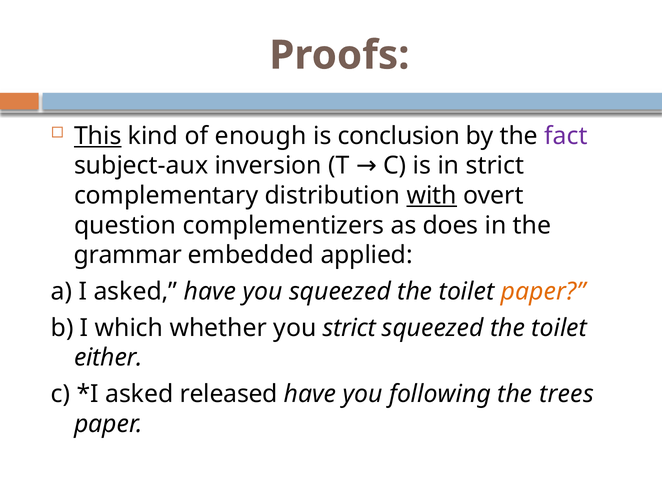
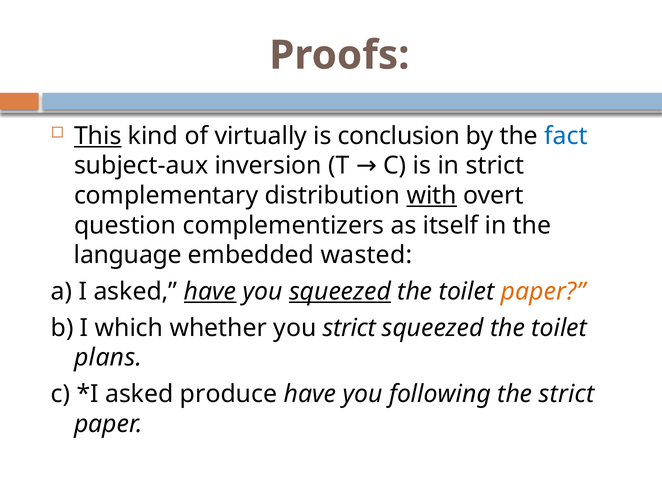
enough: enough -> virtually (261, 136)
fact colour: purple -> blue (566, 136)
does: does -> itself (451, 225)
grammar: grammar -> language (128, 255)
applied: applied -> wasted (366, 255)
have underline: none -> present (210, 291)
squeezed underline: none -> present (340, 291)
either: either -> plans (108, 357)
released: released -> produce (229, 394)
the trees: trees -> strict (567, 394)
